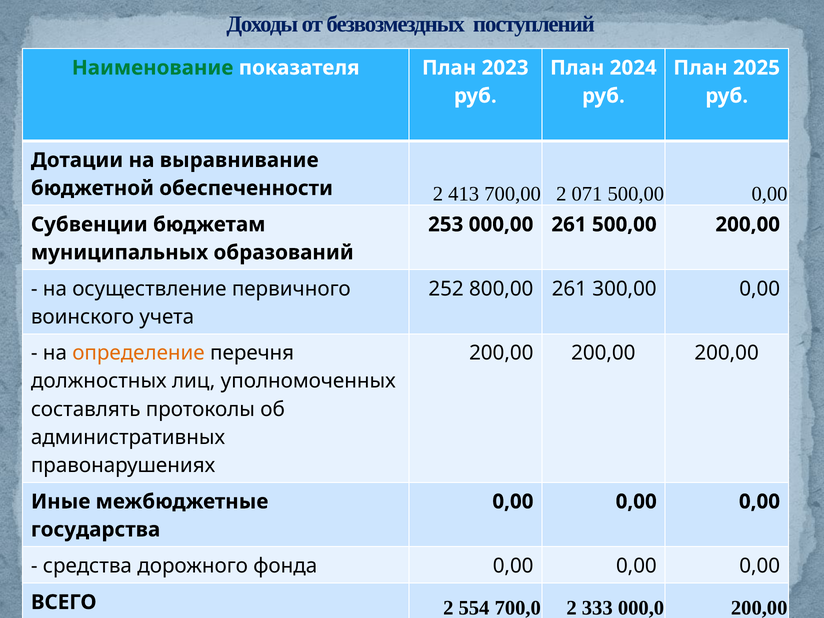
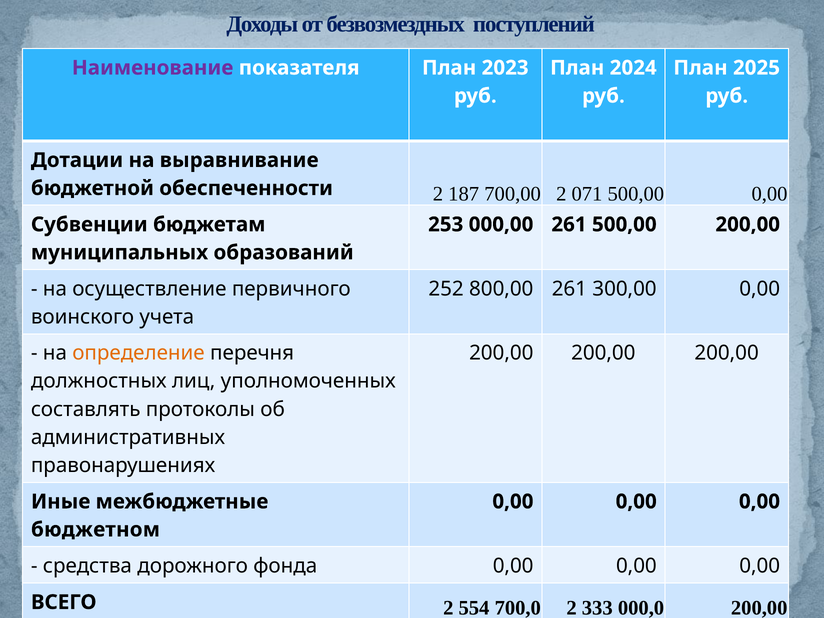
Наименование colour: green -> purple (153, 68)
413: 413 -> 187 (464, 194)
государства: государства -> бюджетном (95, 530)
